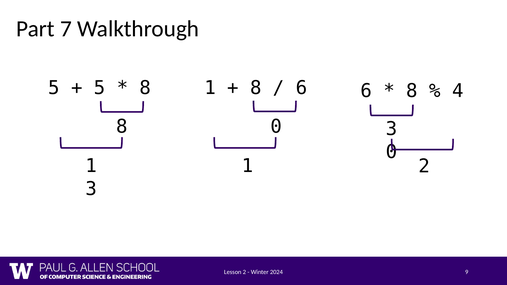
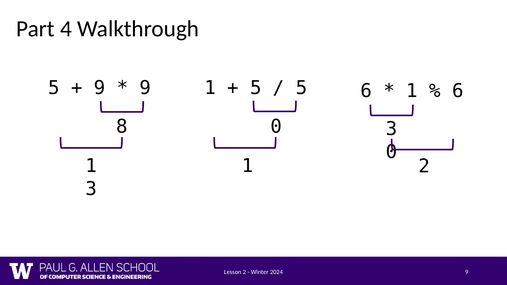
7: 7 -> 4 (66, 29)
5: 5 -> 9 (100, 88)
8: 8 -> 9 (145, 88)
8: 8 -> 5 (256, 88)
6: 6 -> 5 (302, 88)
8: 8 -> 1 (412, 91)
4: 4 -> 6 (458, 91)
